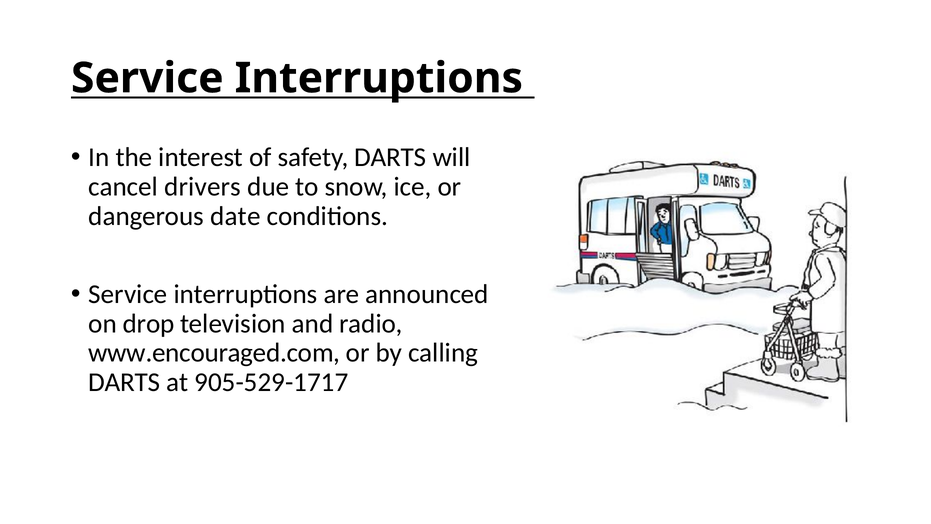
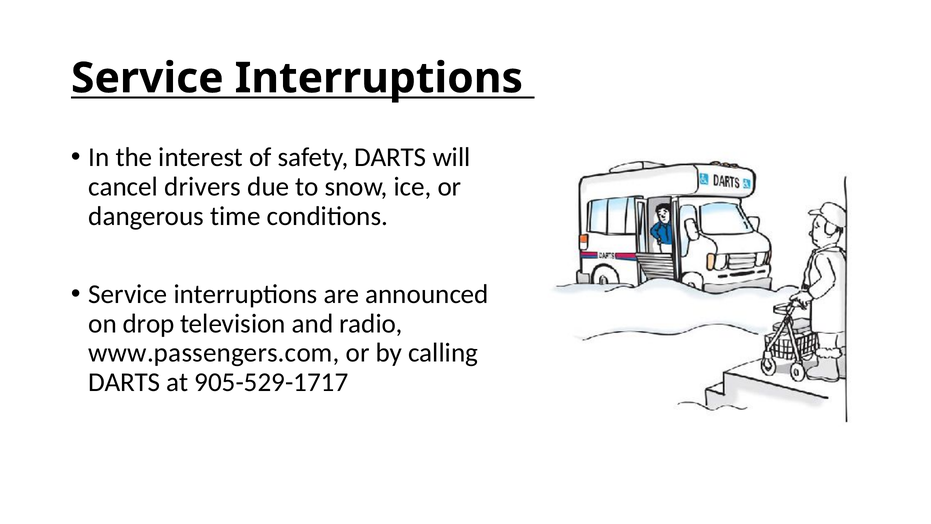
date: date -> time (235, 216)
www.encouraged.com: www.encouraged.com -> www.passengers.com (214, 353)
